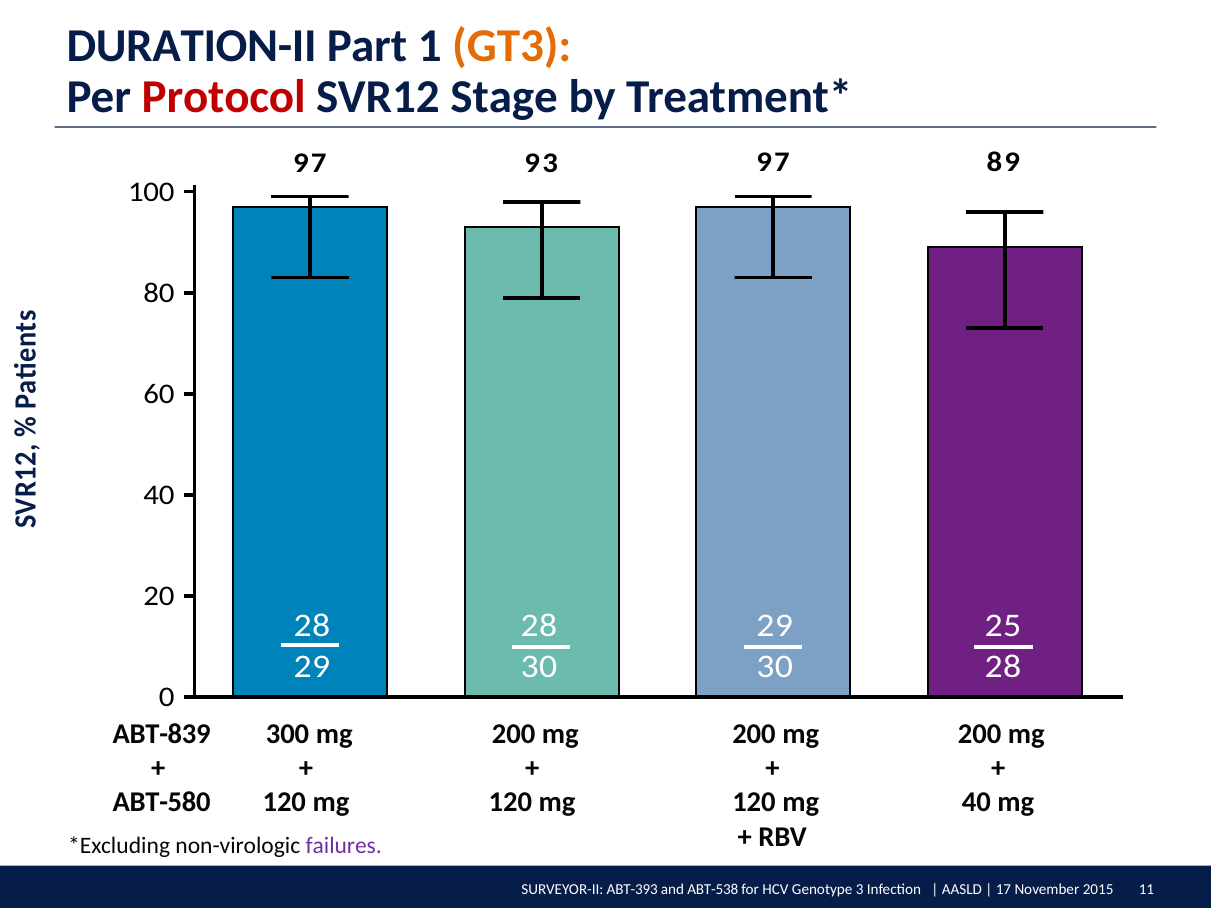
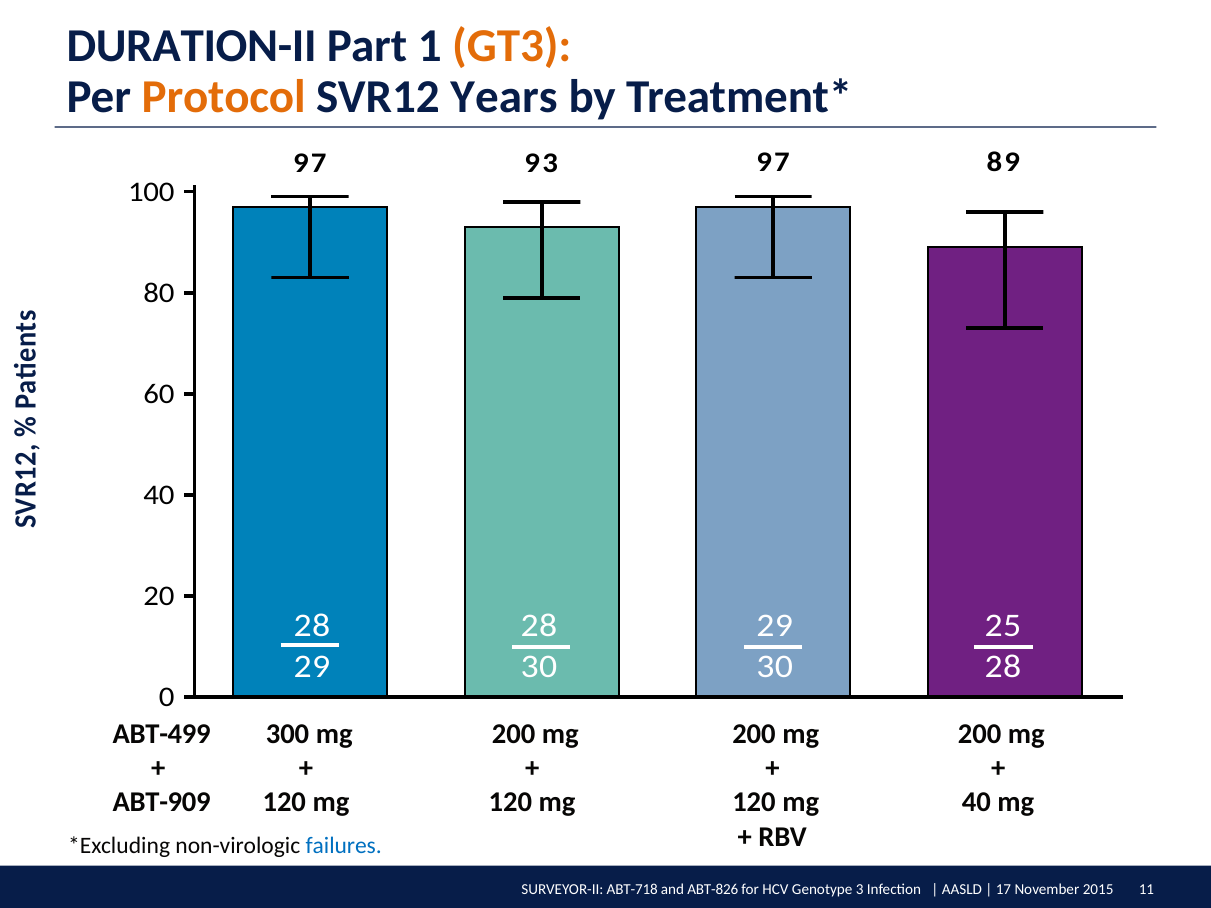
Protocol colour: red -> orange (224, 97)
Stage: Stage -> Years (504, 97)
ABT-839: ABT-839 -> ABT-499 (162, 734)
ABT-580: ABT-580 -> ABT-909 (162, 803)
failures colour: purple -> blue (344, 846)
ABT-393: ABT-393 -> ABT-718 (632, 889)
ABT-538: ABT-538 -> ABT-826 (713, 889)
